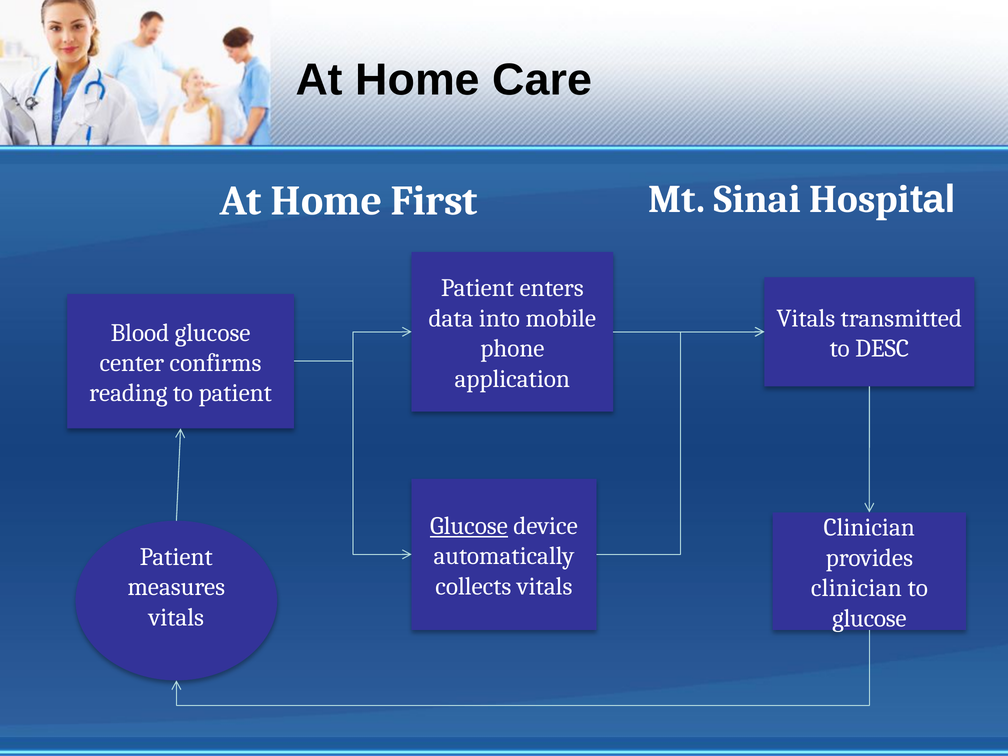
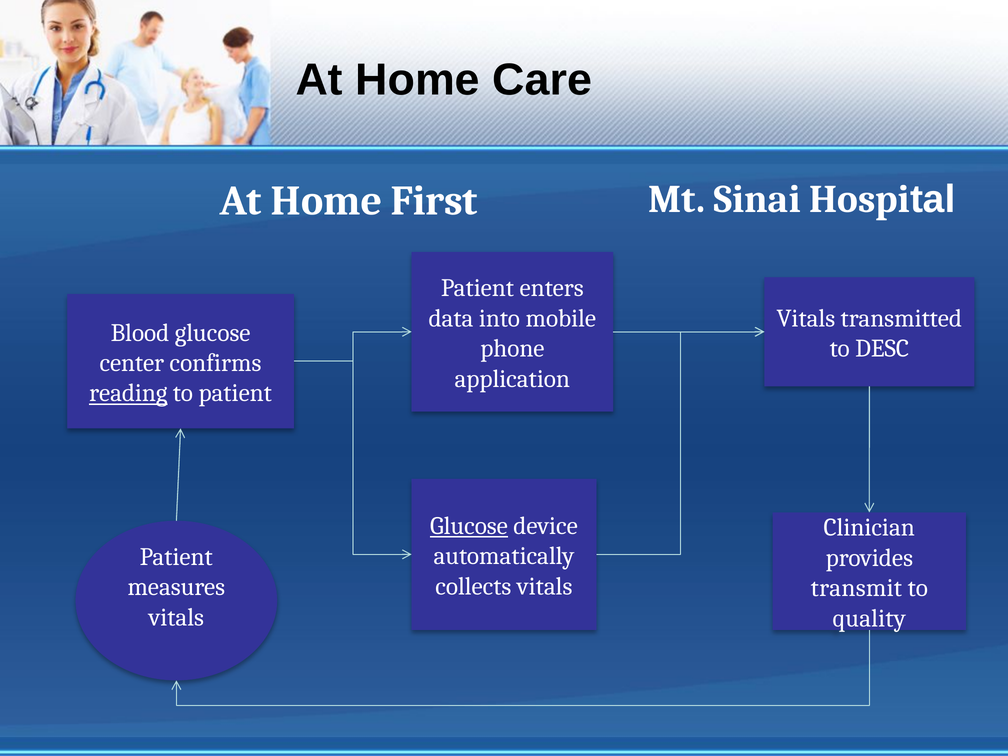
reading underline: none -> present (128, 393)
clinician: clinician -> transmit (856, 588)
glucose: glucose -> quality (869, 618)
